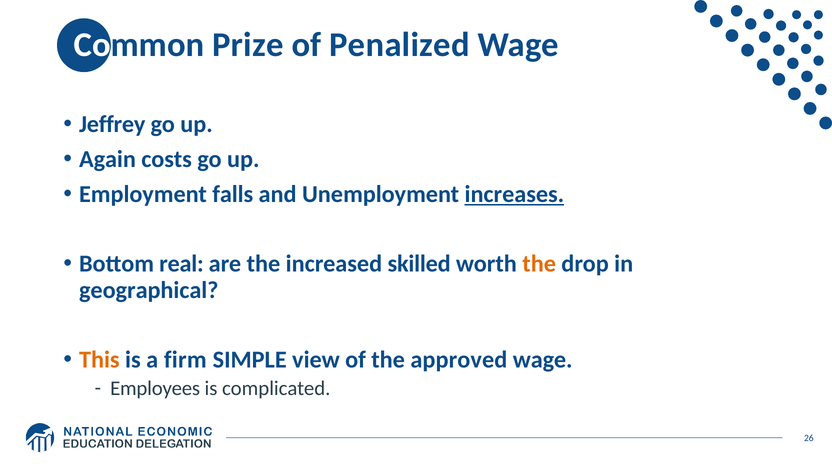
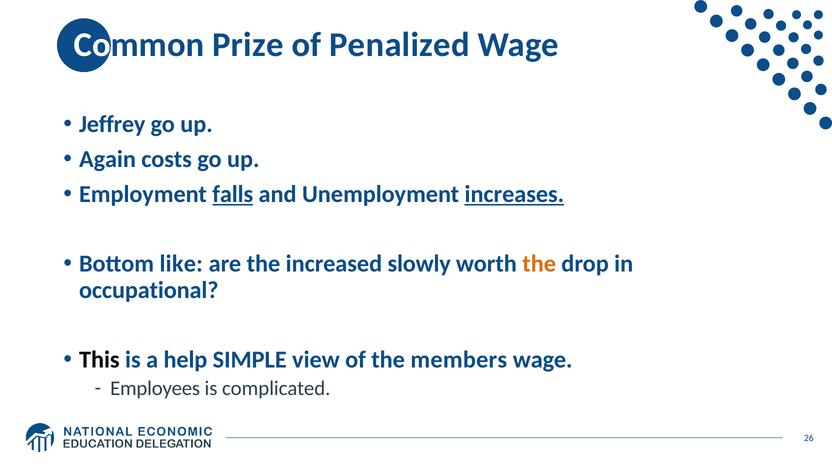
falls underline: none -> present (233, 194)
real: real -> like (181, 264)
skilled: skilled -> slowly (419, 264)
geographical: geographical -> occupational (149, 290)
This colour: orange -> black (99, 360)
firm: firm -> help (185, 360)
approved: approved -> members (459, 360)
